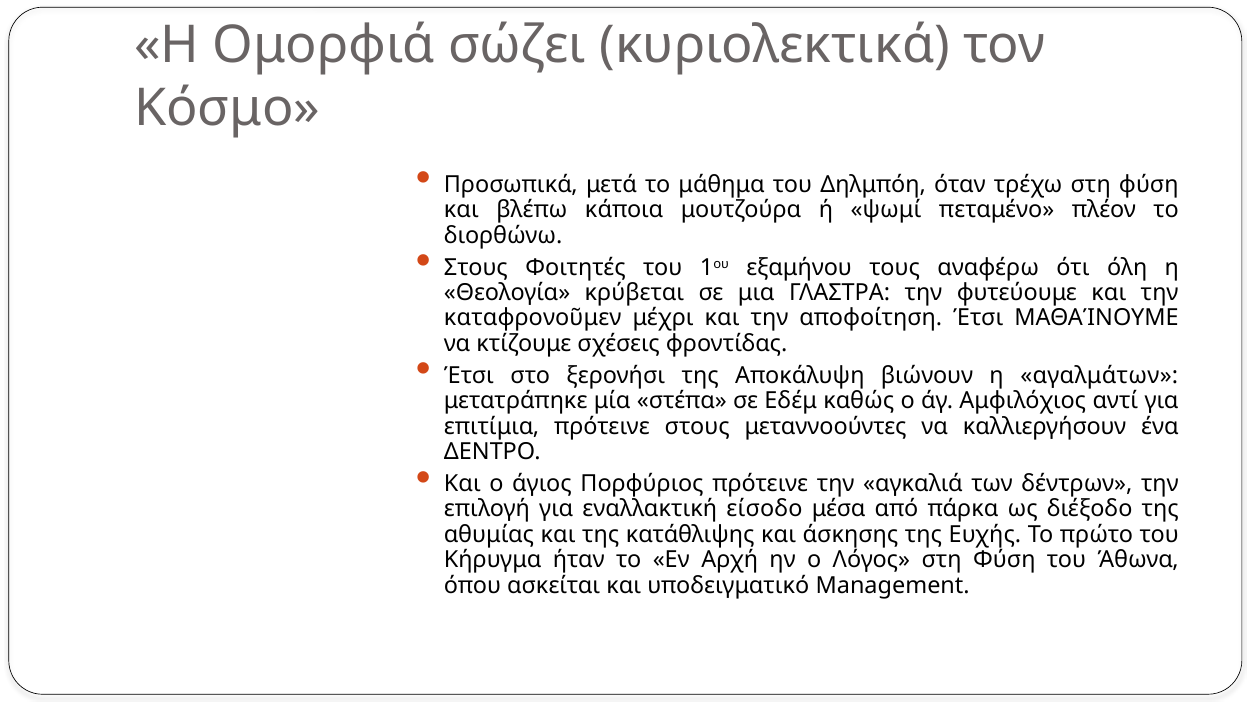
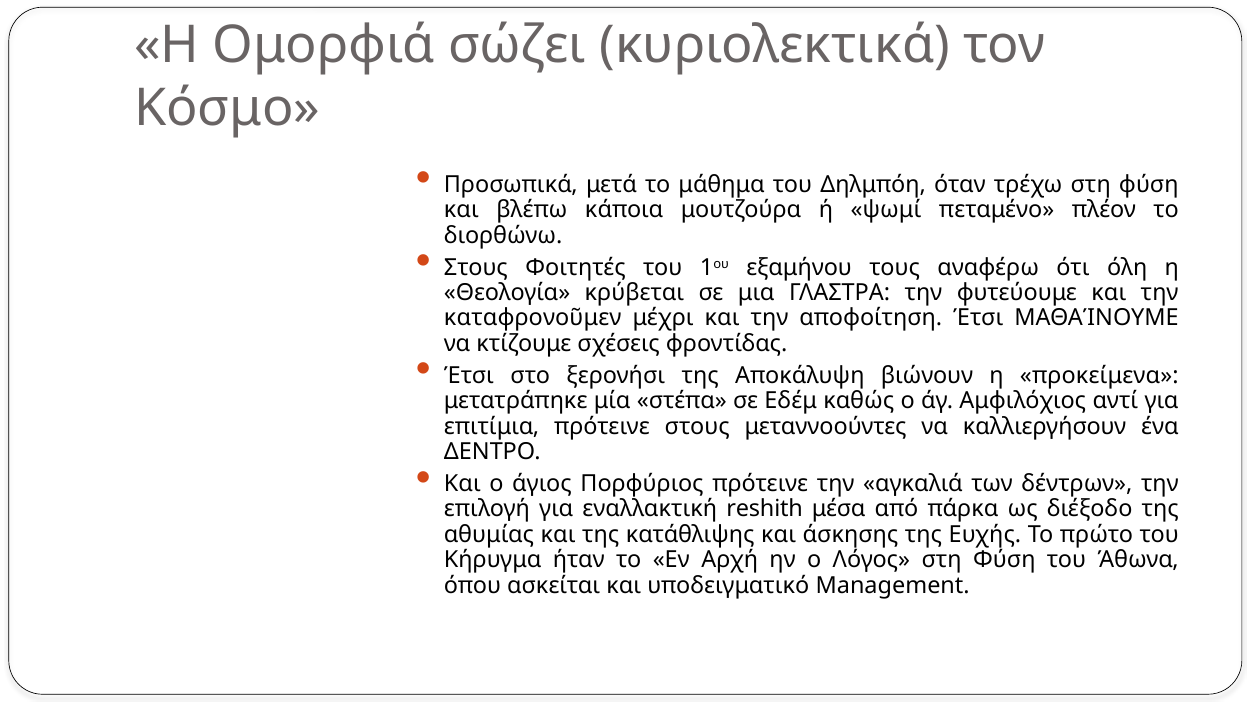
αγαλμάτων: αγαλμάτων -> προκείμενα (1099, 375)
είσοδο: είσοδο -> reshith (765, 509)
